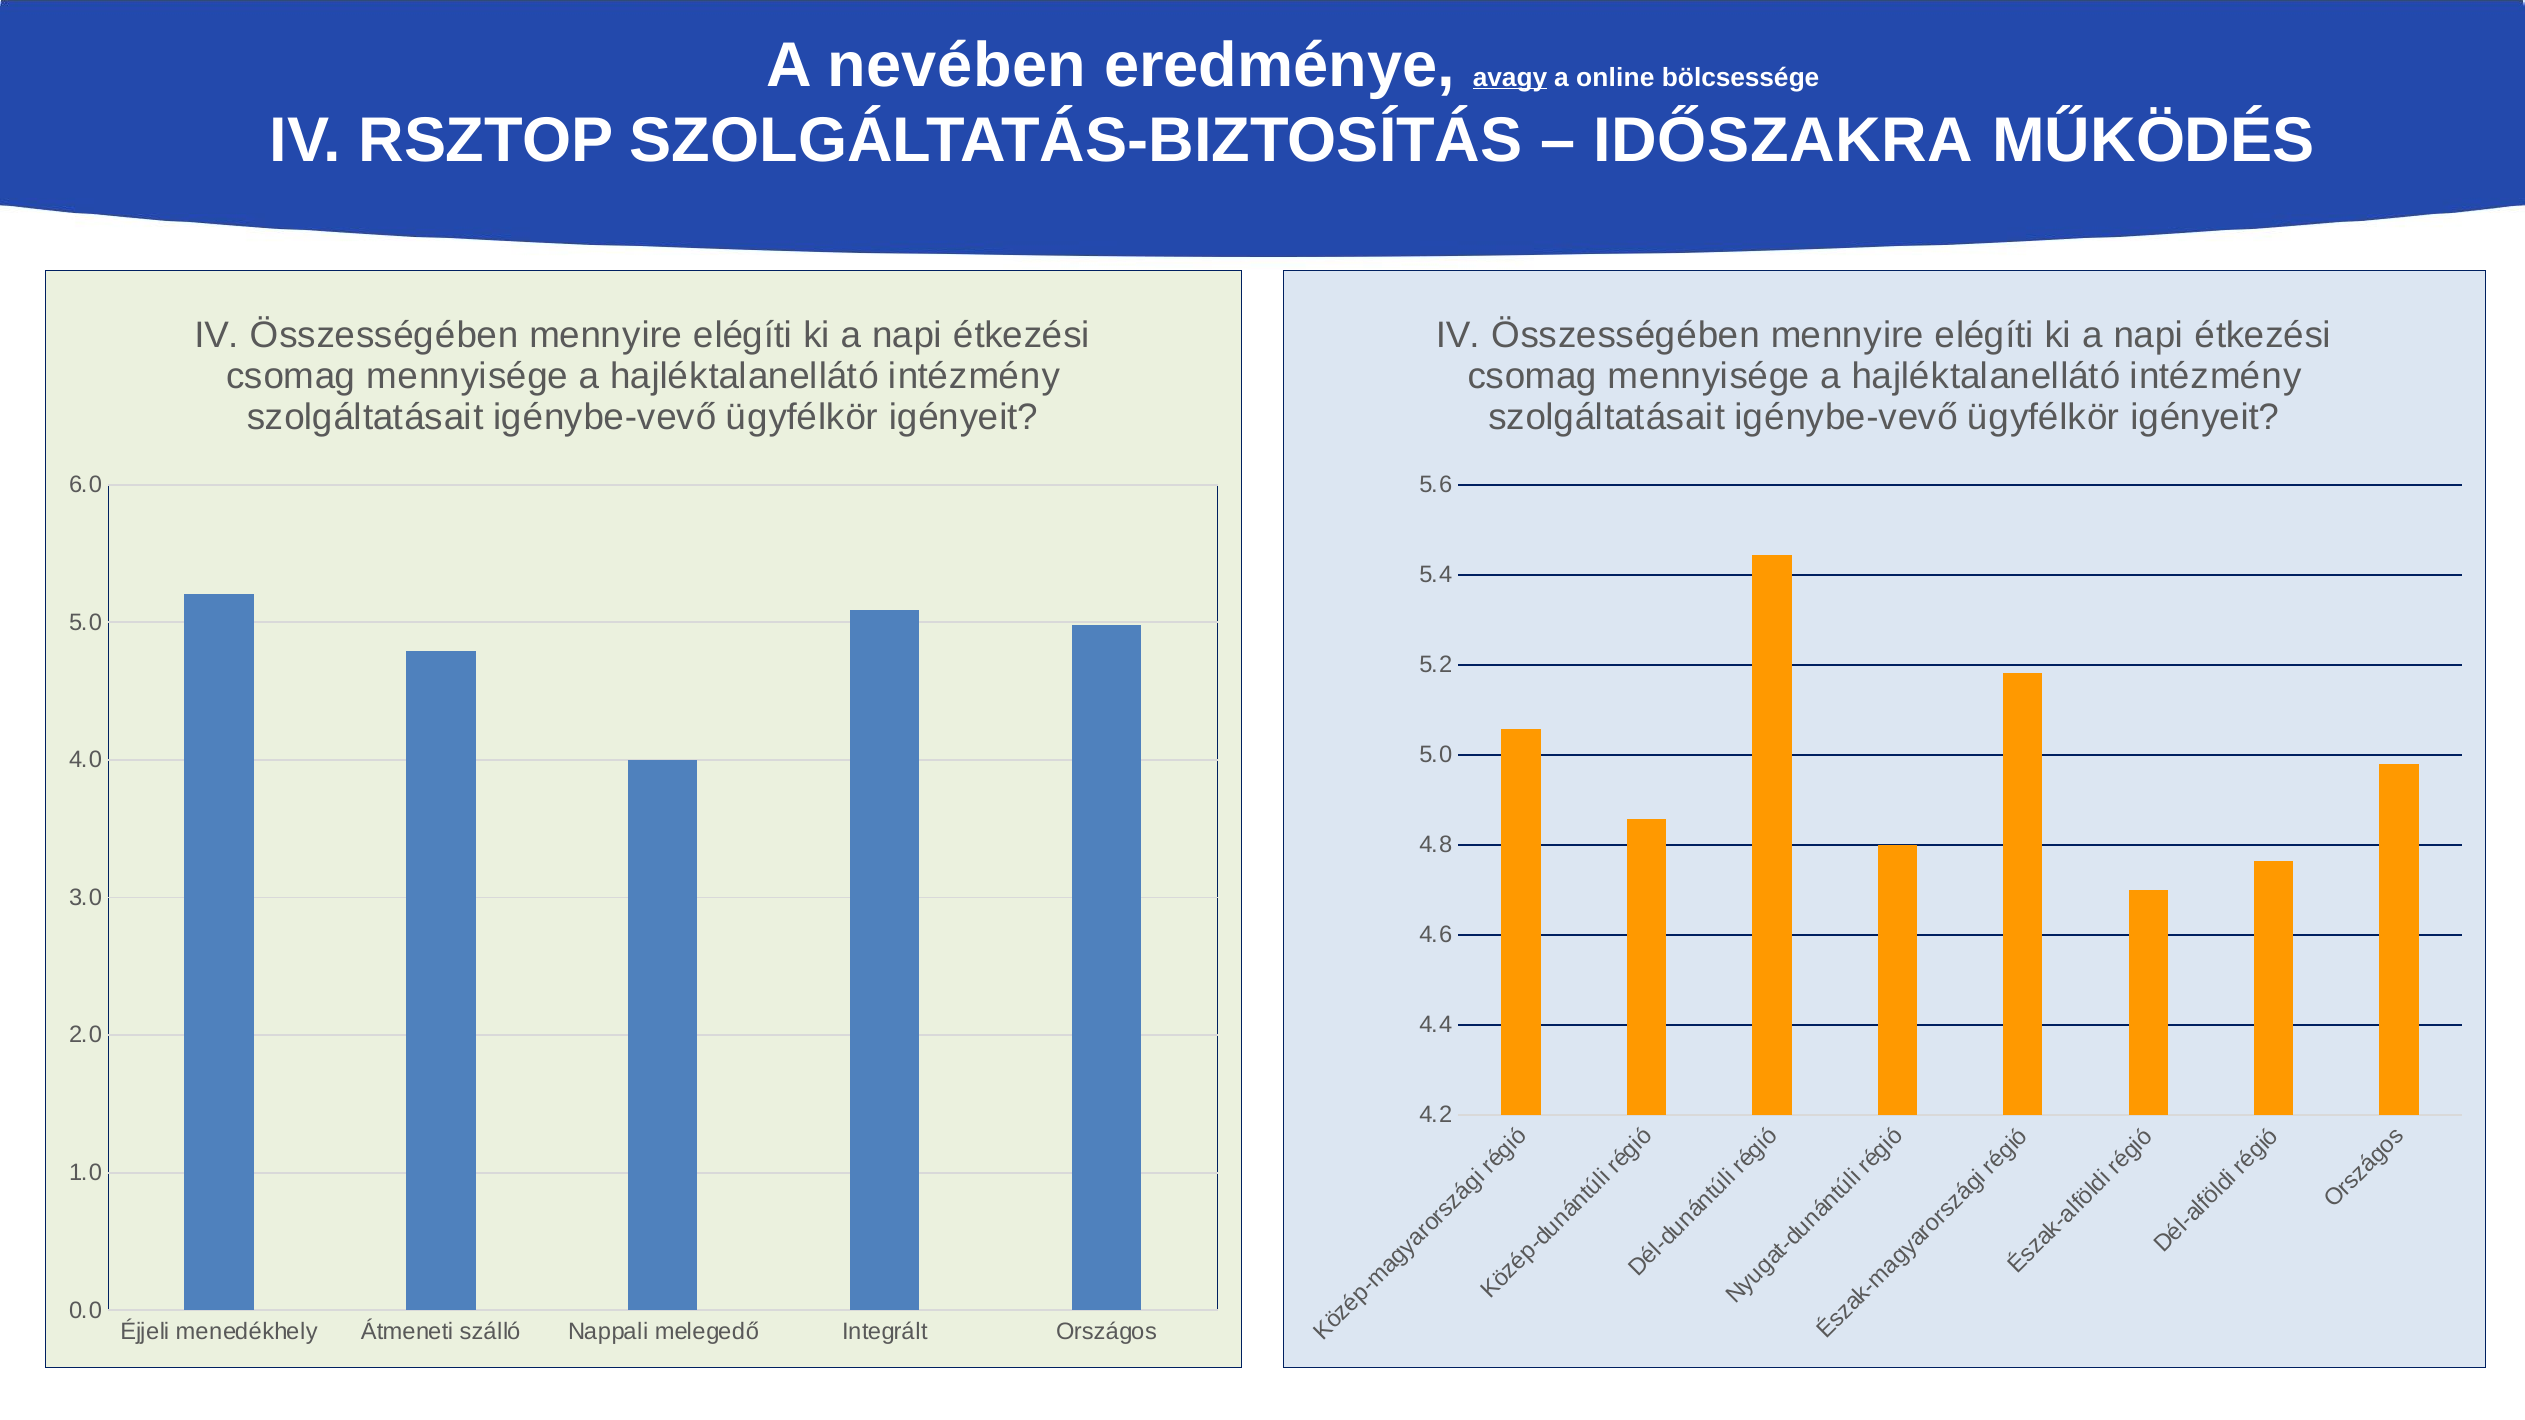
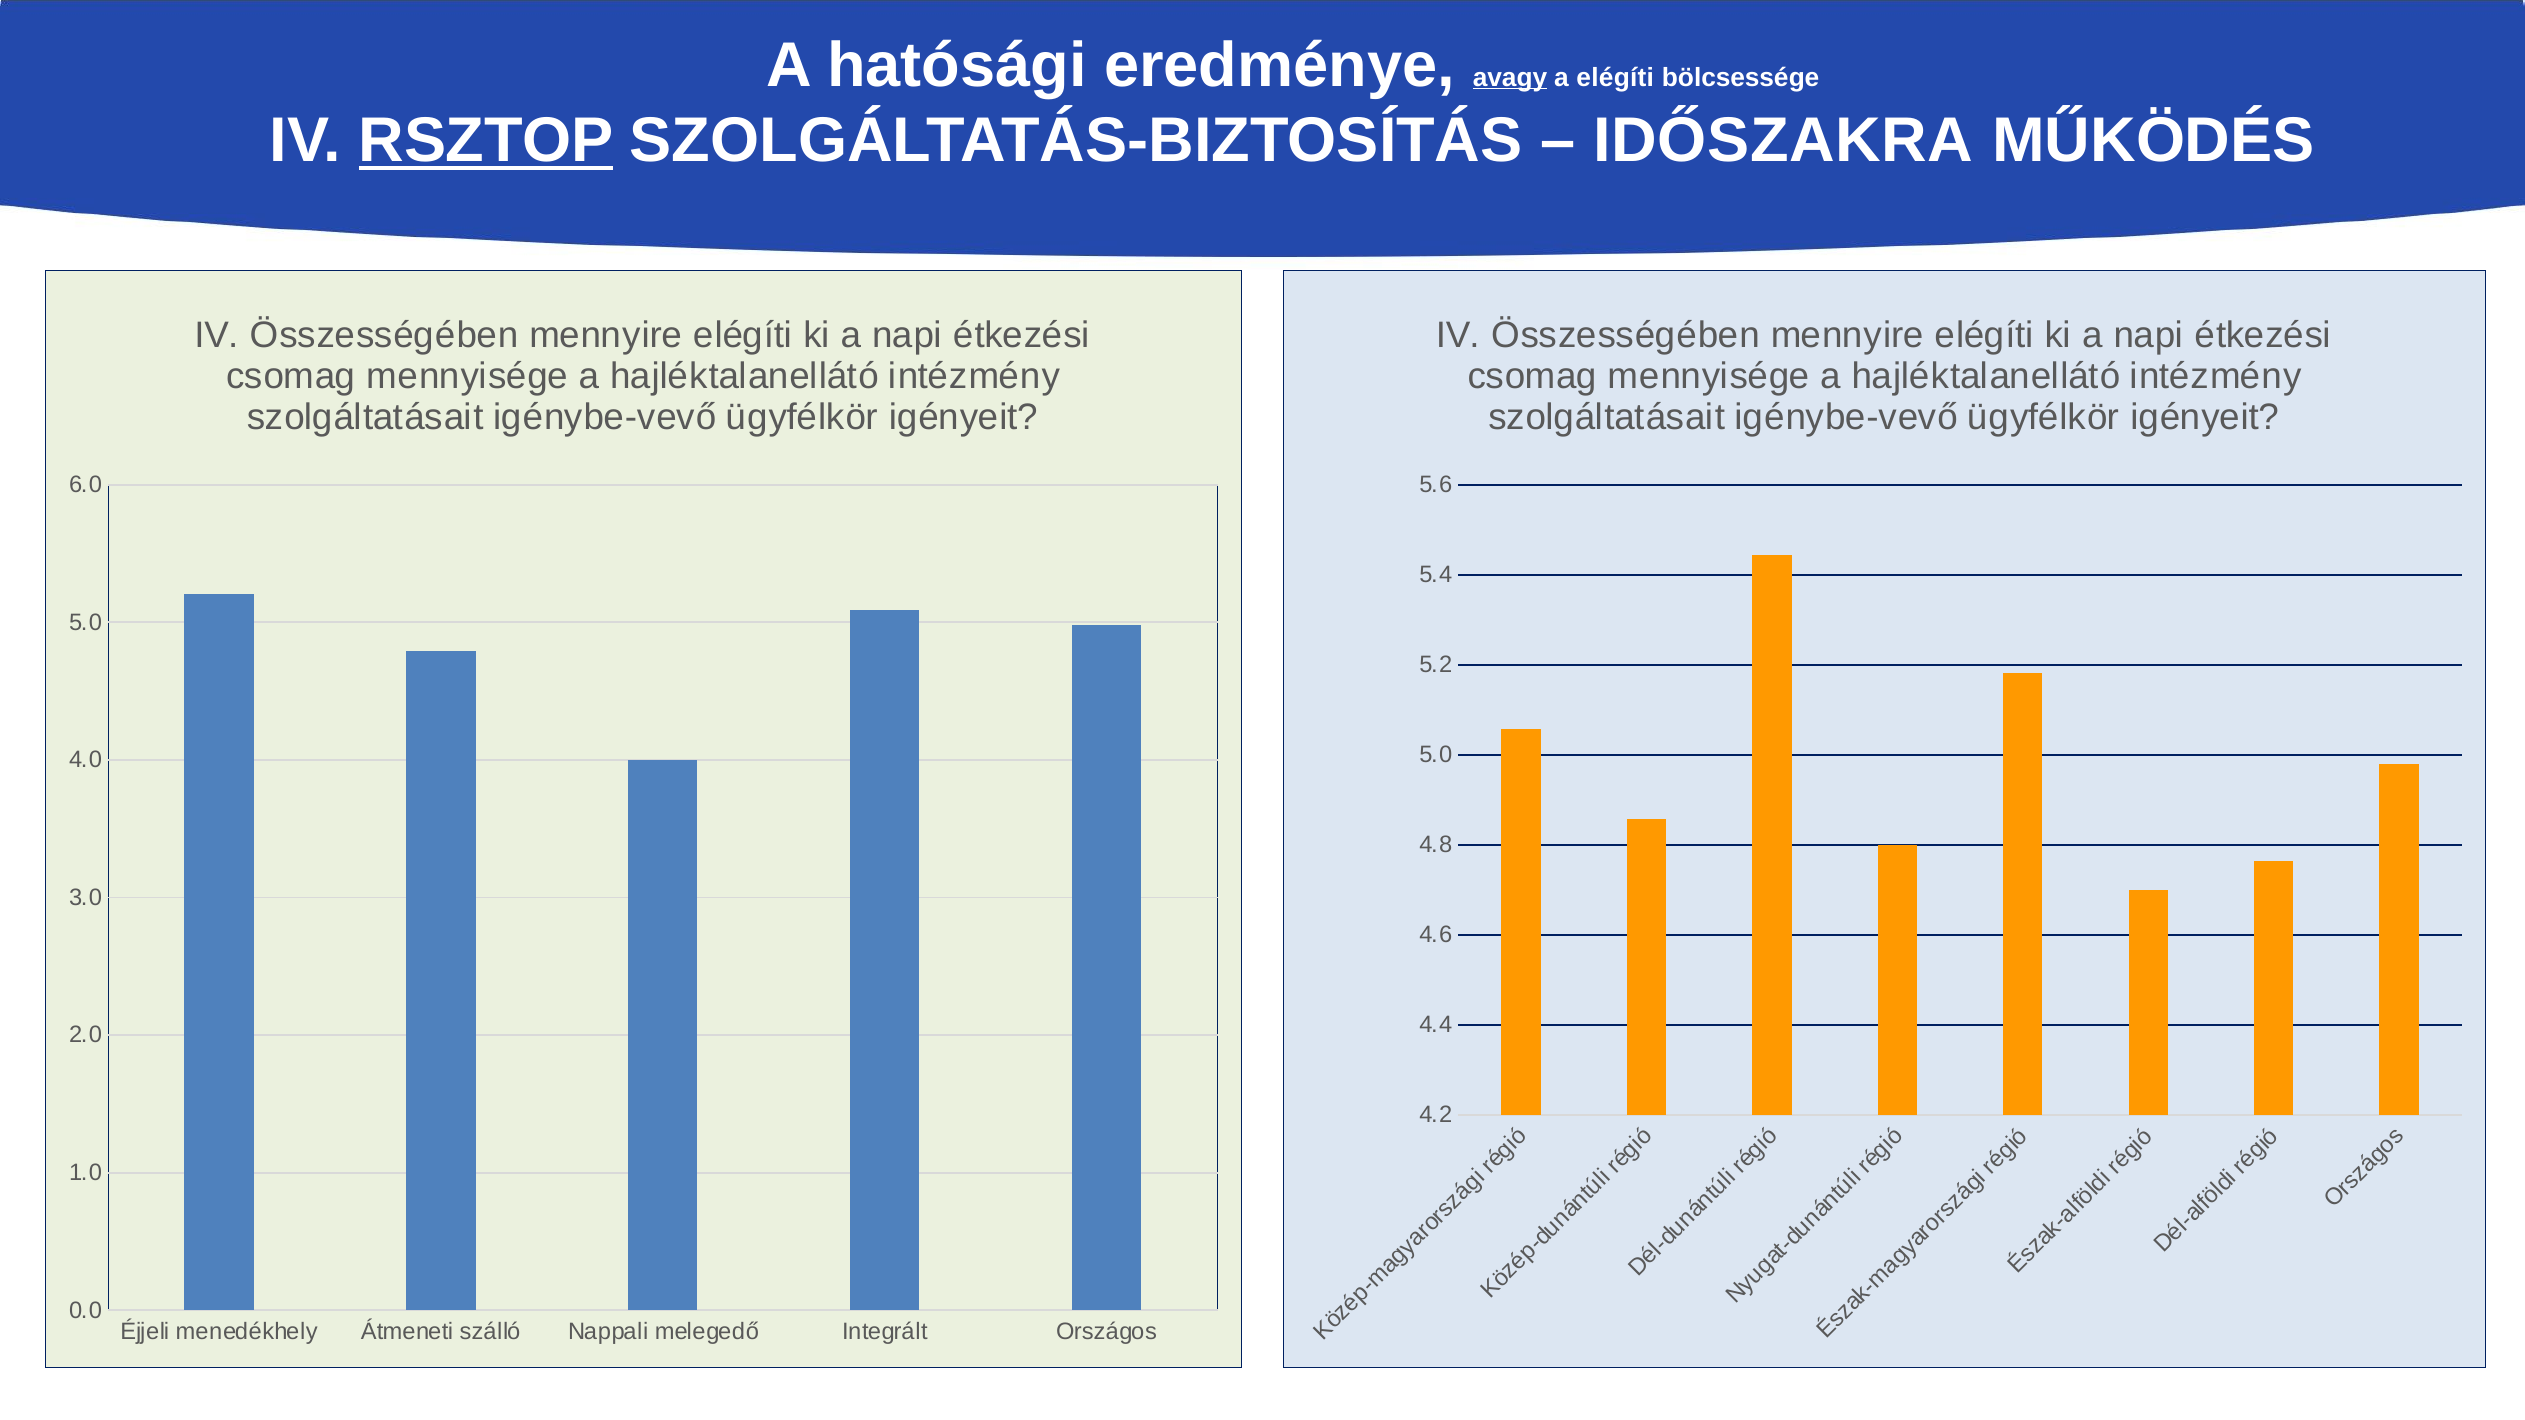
nevében: nevében -> hatósági (957, 65)
a online: online -> elégíti (1615, 77)
RSZTOP underline: none -> present (486, 141)
